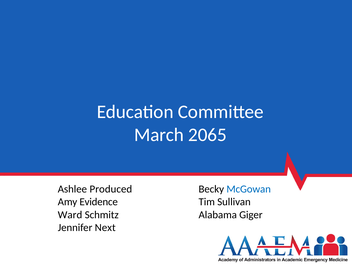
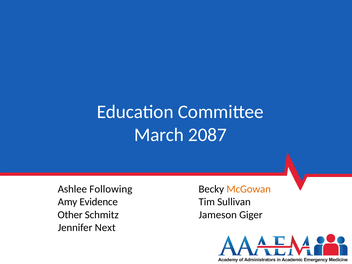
2065: 2065 -> 2087 (207, 135)
Produced: Produced -> Following (111, 189)
McGowan colour: blue -> orange (249, 189)
Ward: Ward -> Other (70, 215)
Alabama: Alabama -> Jameson (218, 215)
